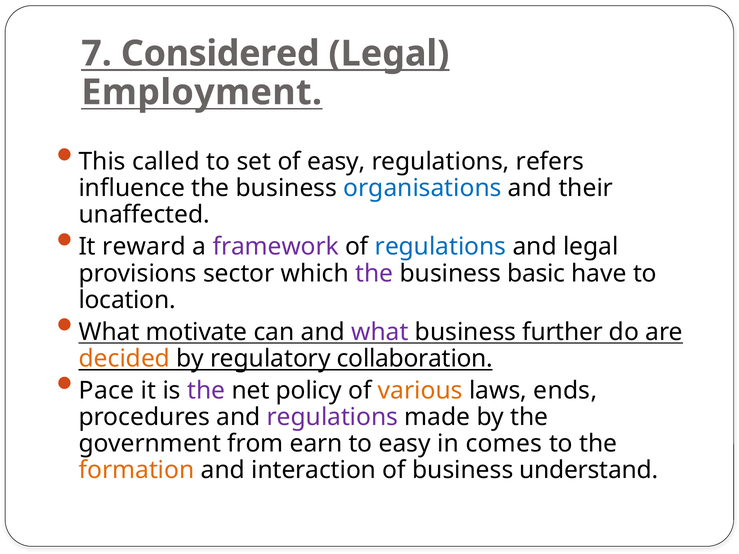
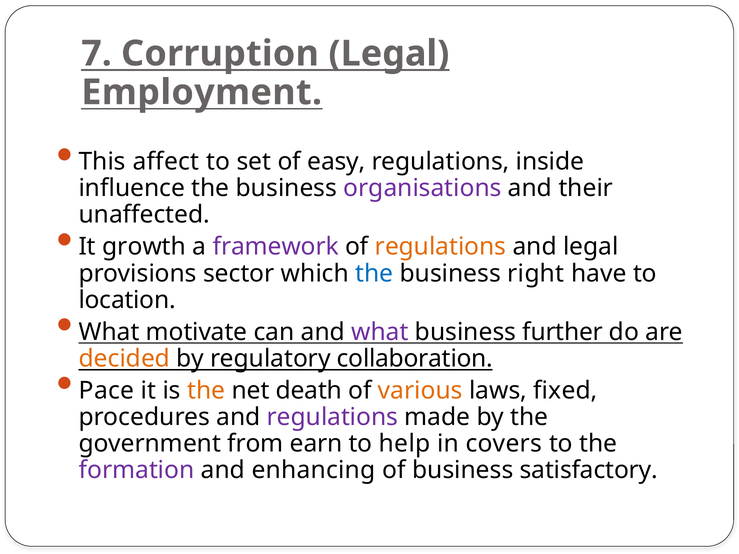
Considered: Considered -> Corruption (220, 54)
called: called -> affect (166, 162)
refers: refers -> inside (550, 162)
organisations colour: blue -> purple (422, 188)
reward: reward -> growth (144, 247)
regulations colour: blue -> orange (441, 247)
the colour: purple -> blue (374, 274)
basic: basic -> right (536, 274)
the colour: purple -> orange (206, 391)
policy: policy -> death (309, 391)
ends: ends -> fixed (565, 391)
to easy: easy -> help (405, 444)
comes: comes -> covers (504, 444)
formation colour: orange -> purple (137, 470)
interaction: interaction -> enhancing (314, 470)
understand: understand -> satisfactory (589, 470)
